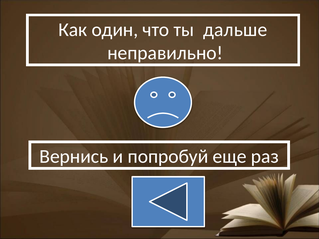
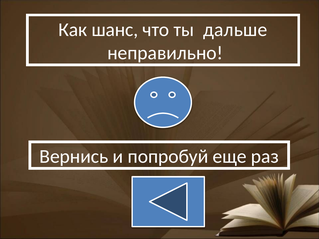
один: один -> шанс (115, 30)
